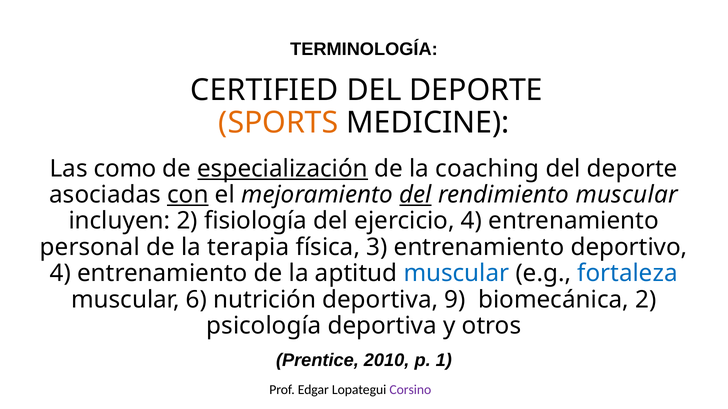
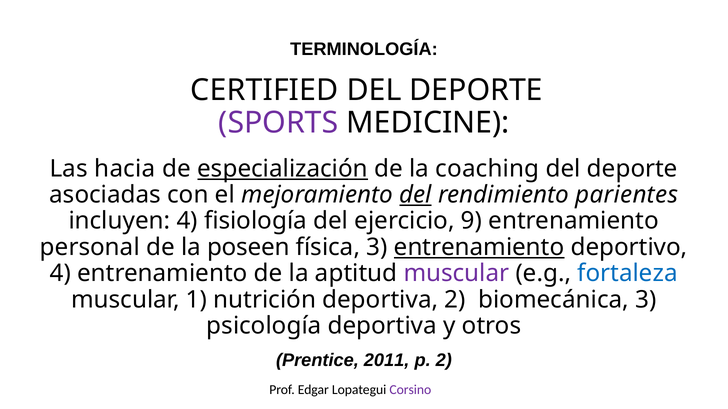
SPORTS colour: orange -> purple (278, 123)
como: como -> hacia (125, 169)
con underline: present -> none (188, 195)
rendimiento muscular: muscular -> parientes (627, 195)
incluyen 2: 2 -> 4 (187, 221)
ejercicio 4: 4 -> 9 (472, 221)
terapia: terapia -> poseen (248, 247)
entrenamiento underline: none -> present (479, 247)
muscular colour: blue -> purple (456, 274)
6: 6 -> 1 (196, 300)
deportiva 9: 9 -> 2 (455, 300)
biomecánica 2: 2 -> 3 (646, 300)
2010: 2010 -> 2011 (387, 361)
p 1: 1 -> 2 (444, 361)
